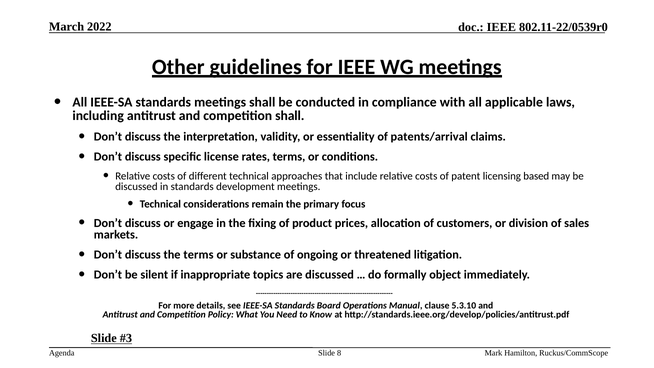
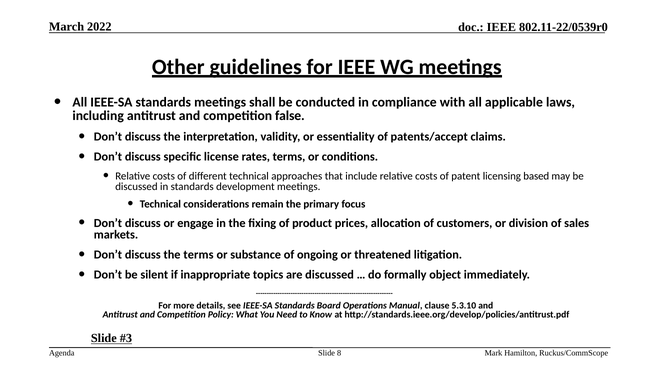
competition shall: shall -> false (290, 115)
patents/arrival: patents/arrival -> patents/accept (429, 137)
